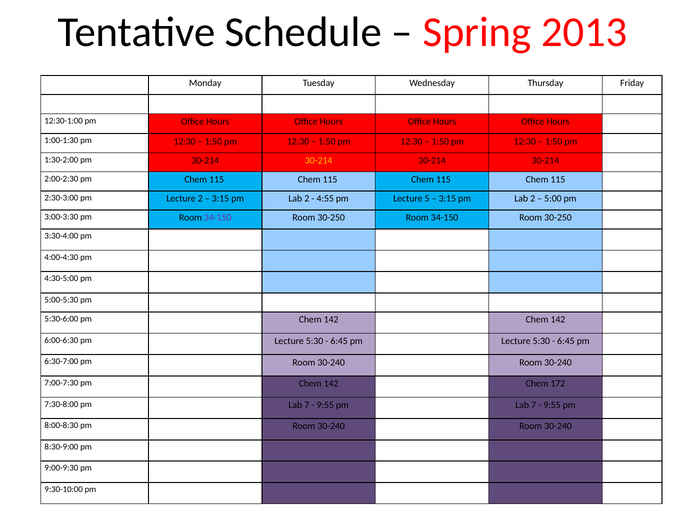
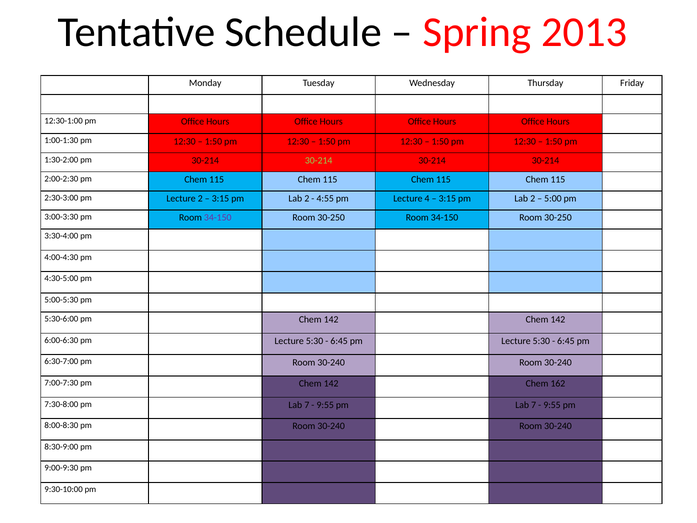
30-214 colour: yellow -> light green (319, 160)
5: 5 -> 4 (427, 198)
172: 172 -> 162 (558, 383)
